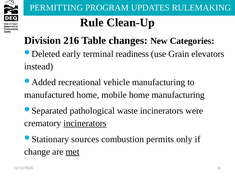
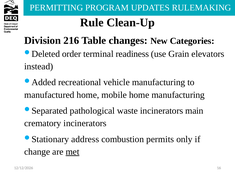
early: early -> order (72, 54)
were: were -> main (194, 111)
incinerators underline: present -> none (85, 123)
sources: sources -> address (85, 139)
